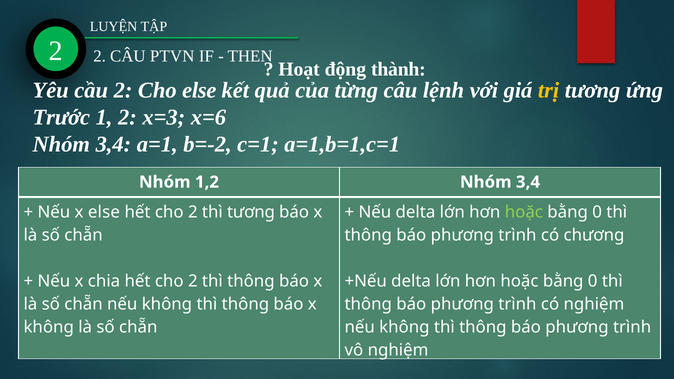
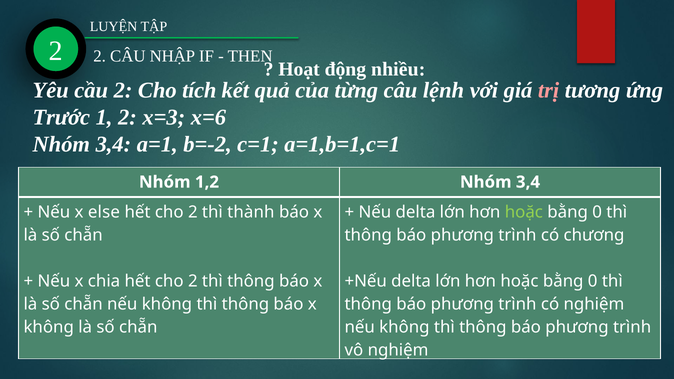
PTVN: PTVN -> NHẬP (172, 56)
thành: thành -> nhiều (398, 69)
Cho else: else -> tích (199, 91)
trị colour: yellow -> pink (549, 91)
thì tương: tương -> thành (251, 212)
